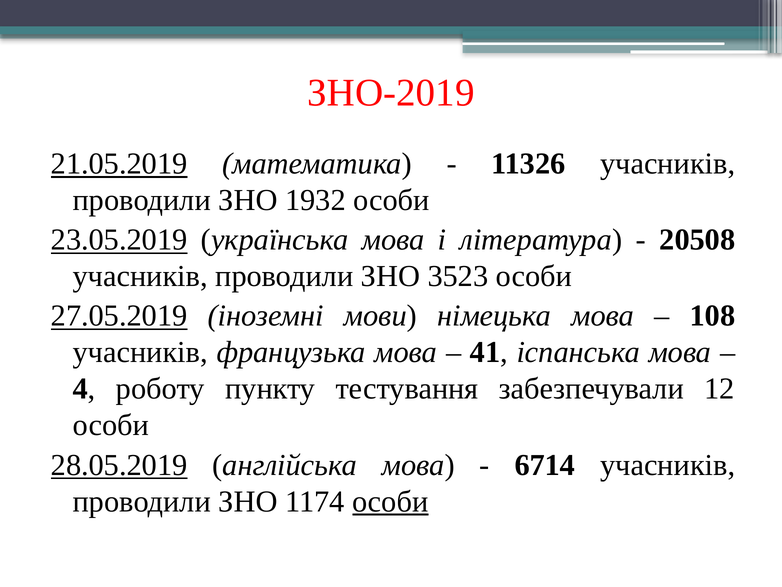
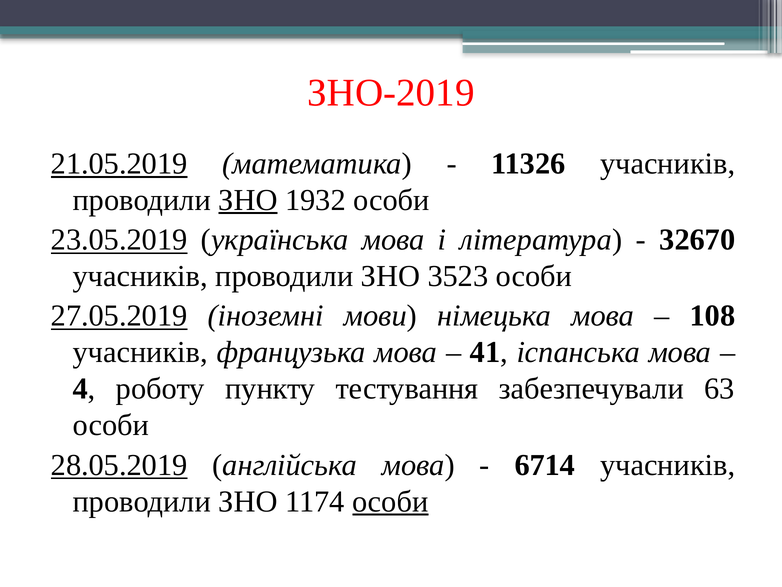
ЗНО underline: none -> present (248, 200)
20508: 20508 -> 32670 (697, 240)
12: 12 -> 63 (719, 389)
